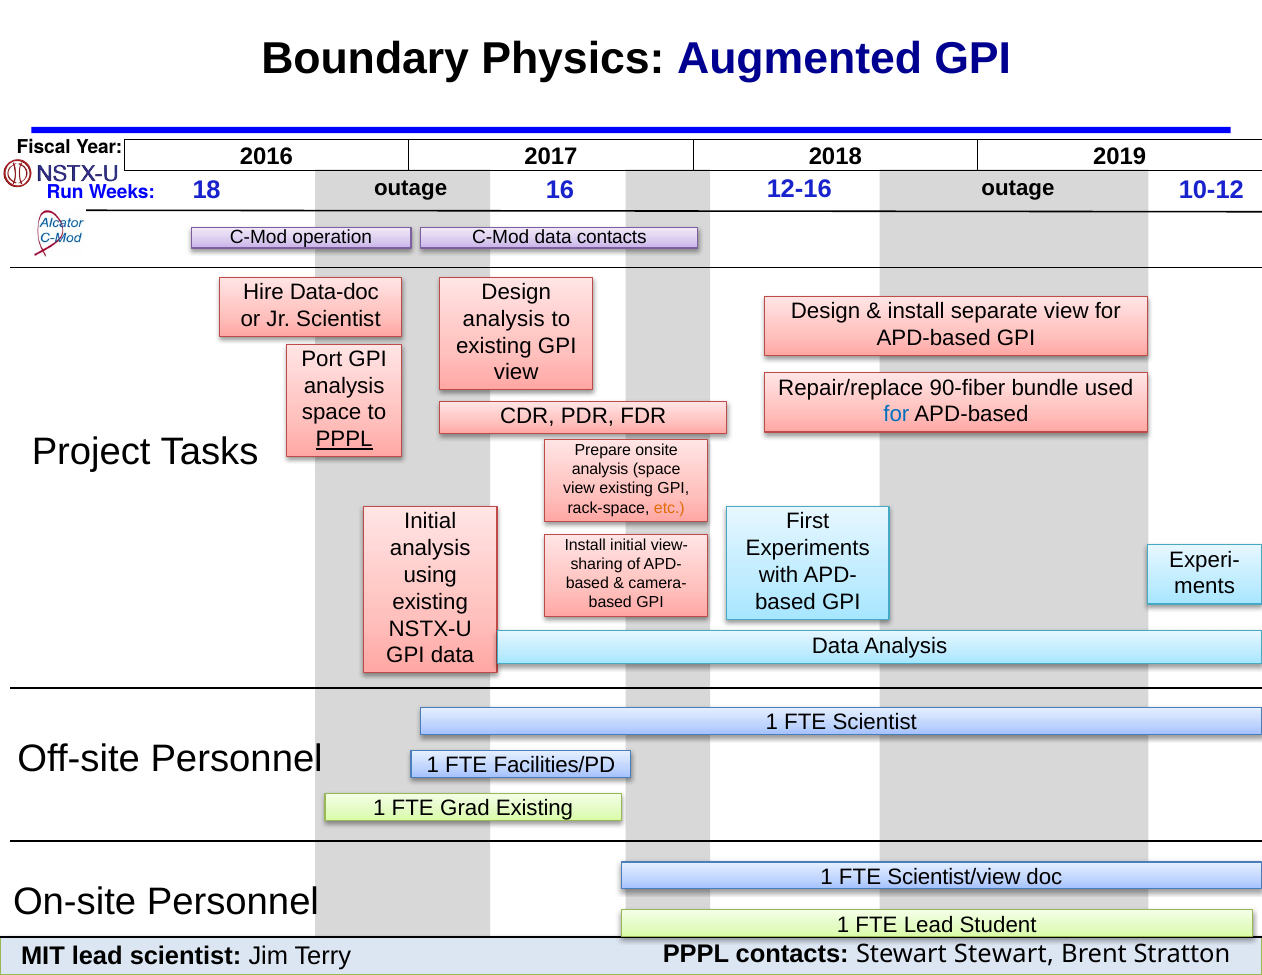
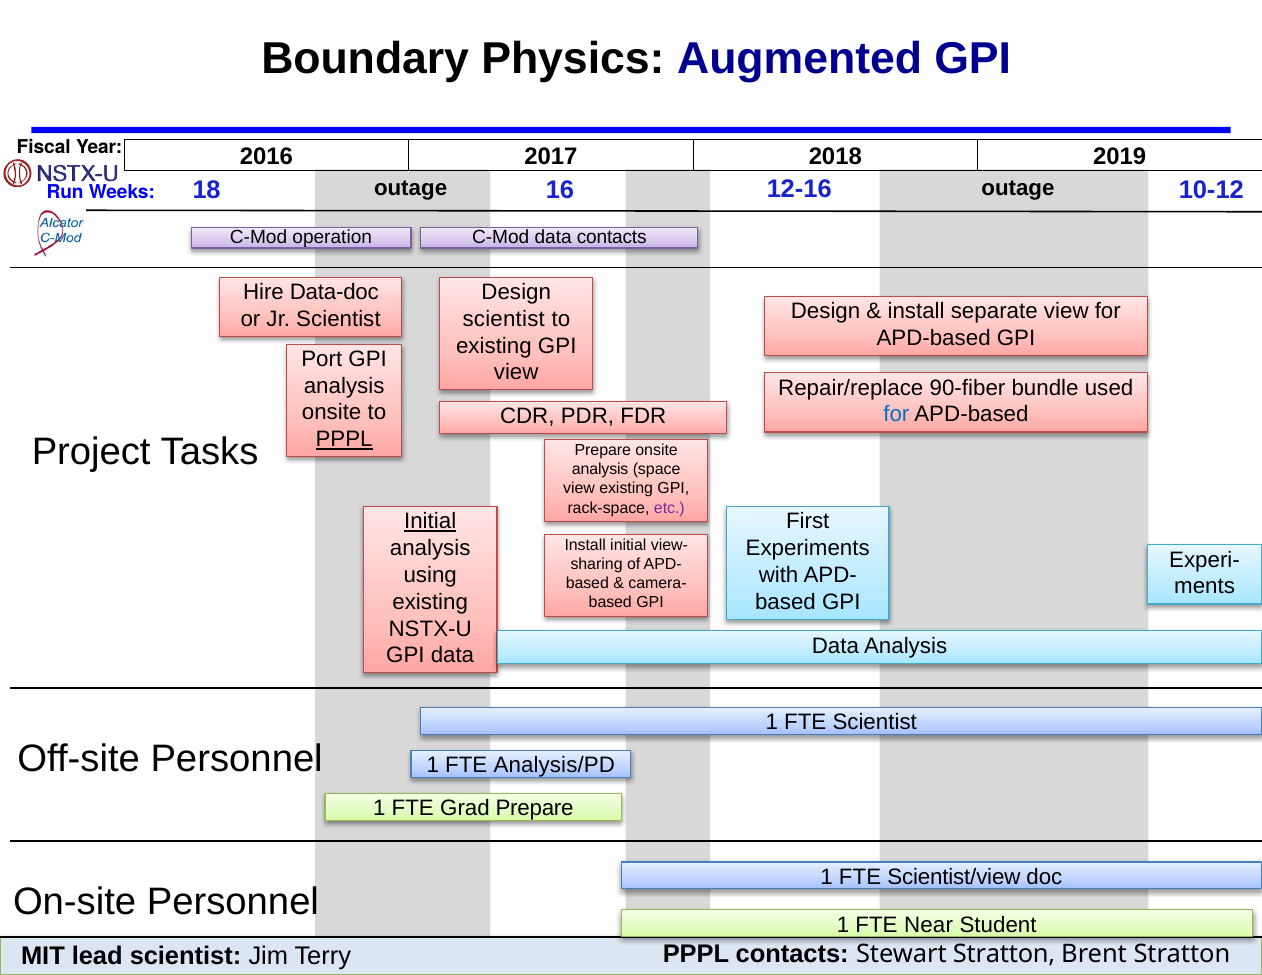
analysis: analysis -> scientist (504, 319)
space: space -> onsite (332, 413)
etc colour: orange -> purple (669, 508)
Initial underline: none -> present (430, 522)
Facilities/PD: Facilities/PD -> Analysis/PD (554, 766)
Grad Existing: Existing -> Prepare (535, 808)
FTE Lead: Lead -> Near (929, 925)
Stewart Stewart: Stewart -> Stratton (1004, 954)
